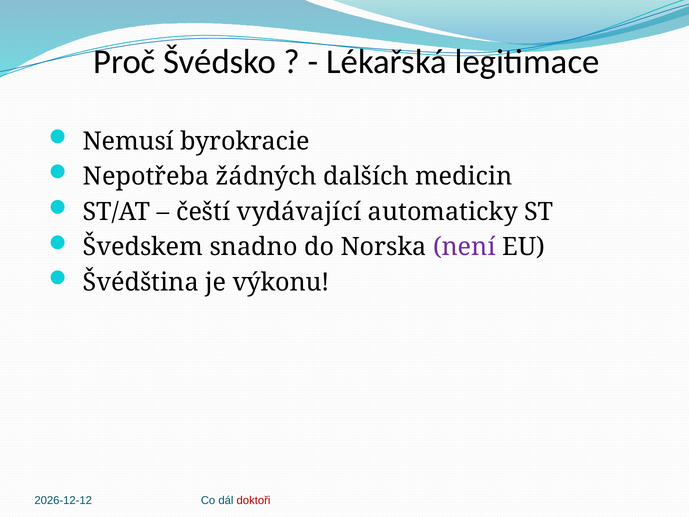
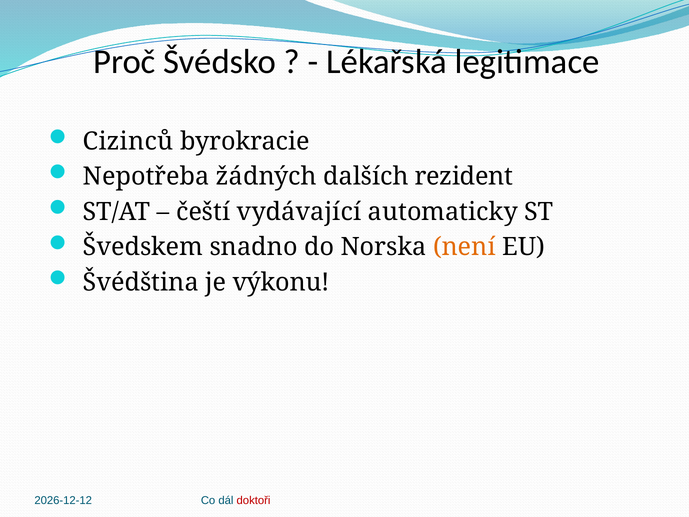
Nemusí: Nemusí -> Cizinců (128, 141)
medicin: medicin -> rezident (464, 176)
není colour: purple -> orange (464, 247)
